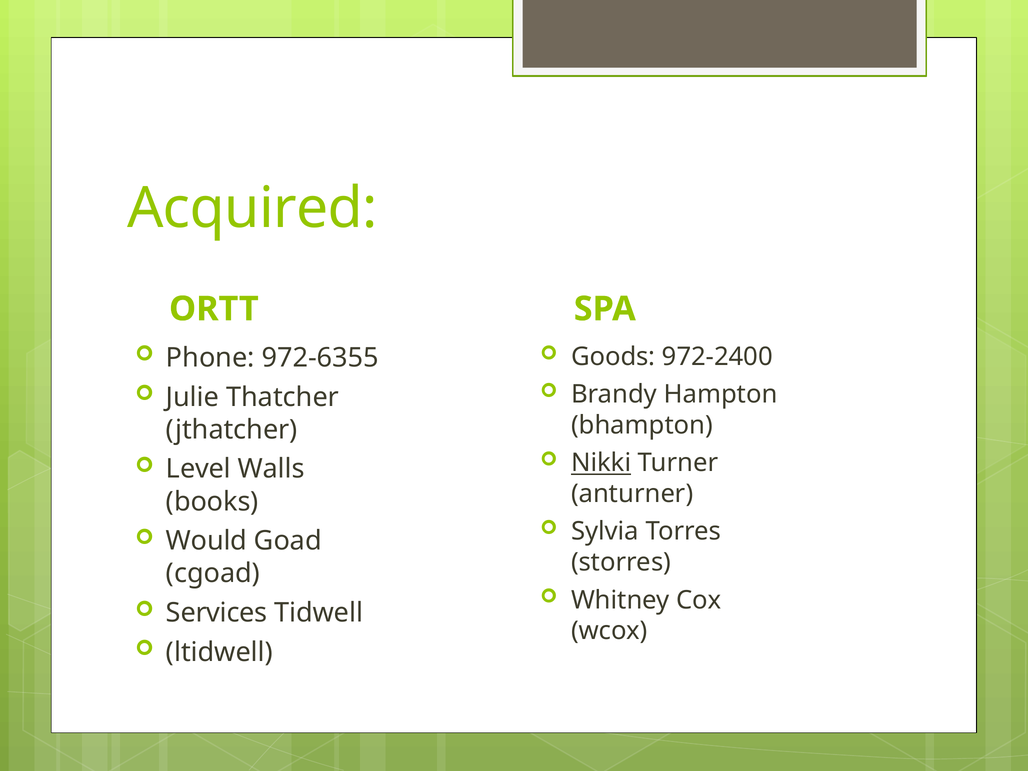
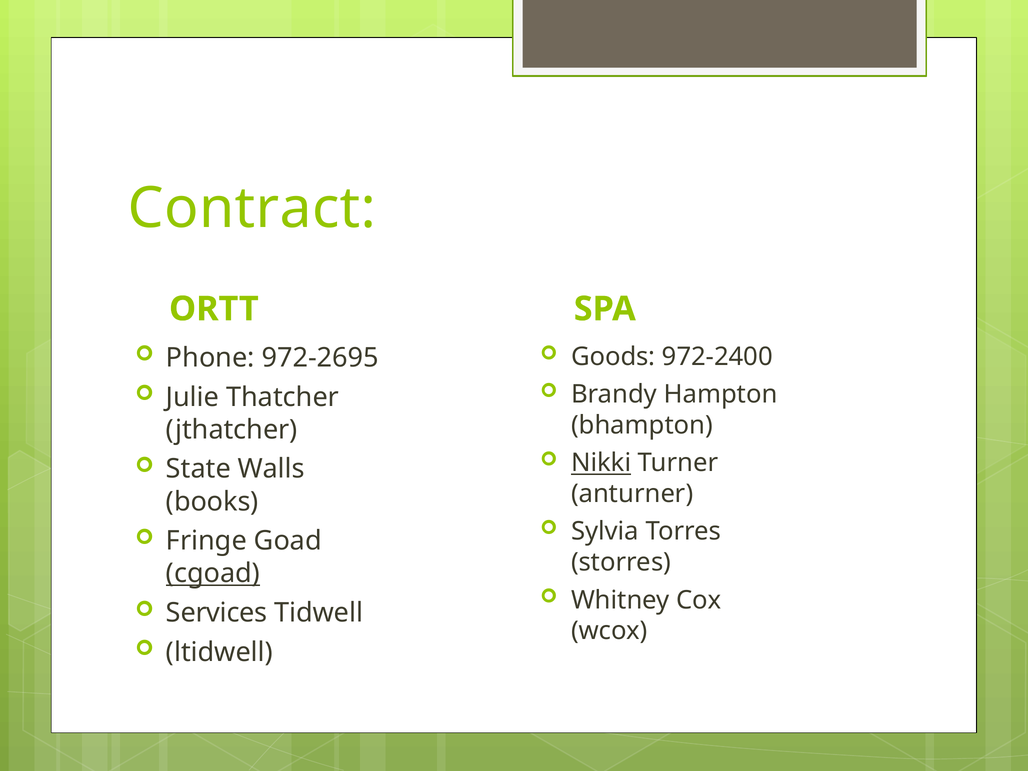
Acquired: Acquired -> Contract (252, 209)
972-6355: 972-6355 -> 972-2695 (320, 358)
Level: Level -> State (198, 469)
Would: Would -> Fringe (206, 541)
cgoad underline: none -> present (213, 573)
